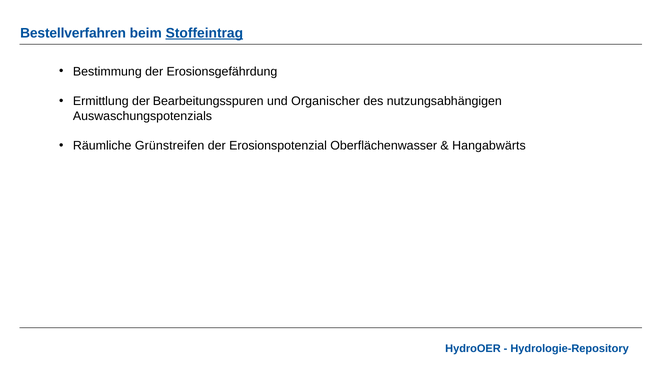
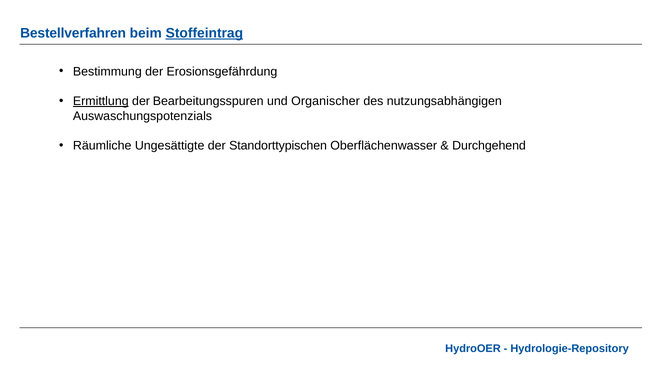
Ermittlung underline: none -> present (101, 101)
Grünstreifen: Grünstreifen -> Ungesättigte (170, 146)
Erosionspotenzial: Erosionspotenzial -> Standorttypischen (278, 146)
Hangabwärts: Hangabwärts -> Durchgehend (489, 146)
